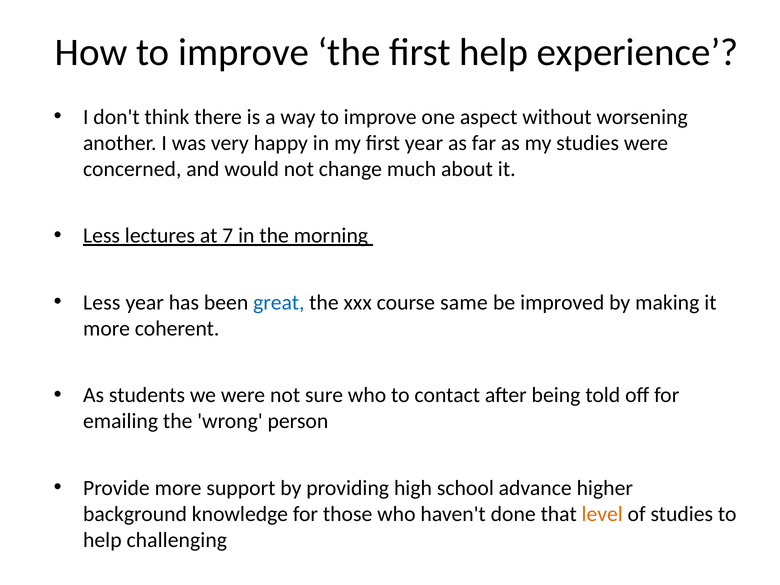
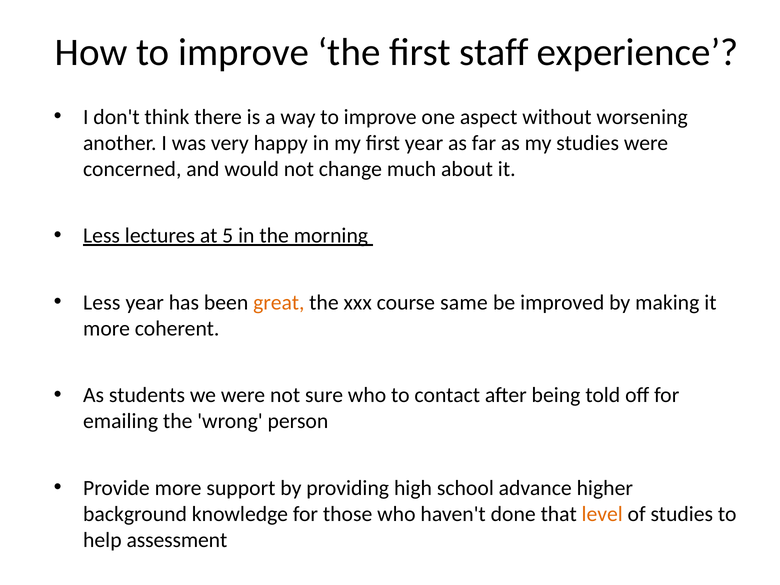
first help: help -> staff (494, 52)
7: 7 -> 5 (228, 236)
great colour: blue -> orange (279, 302)
challenging: challenging -> assessment (177, 540)
